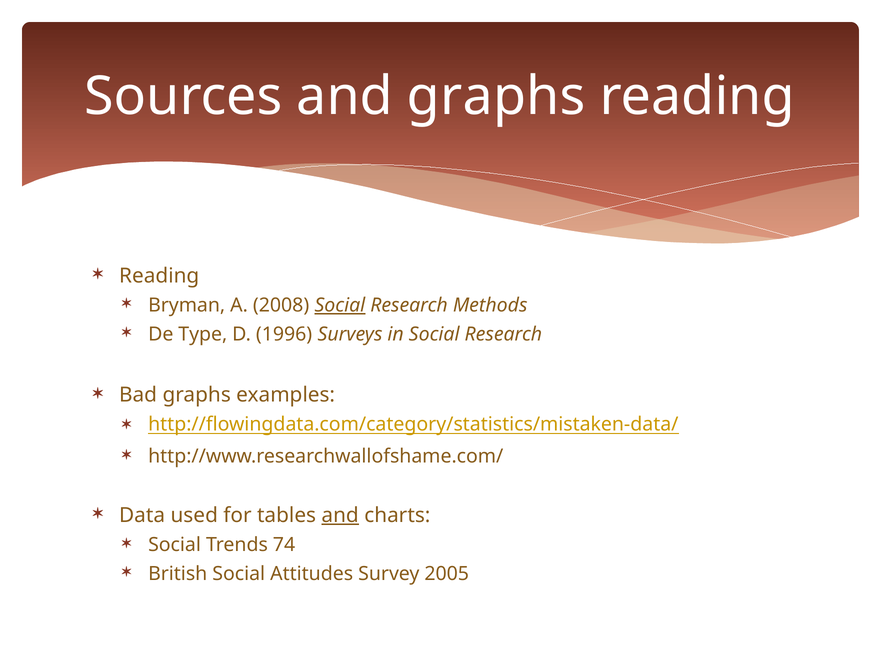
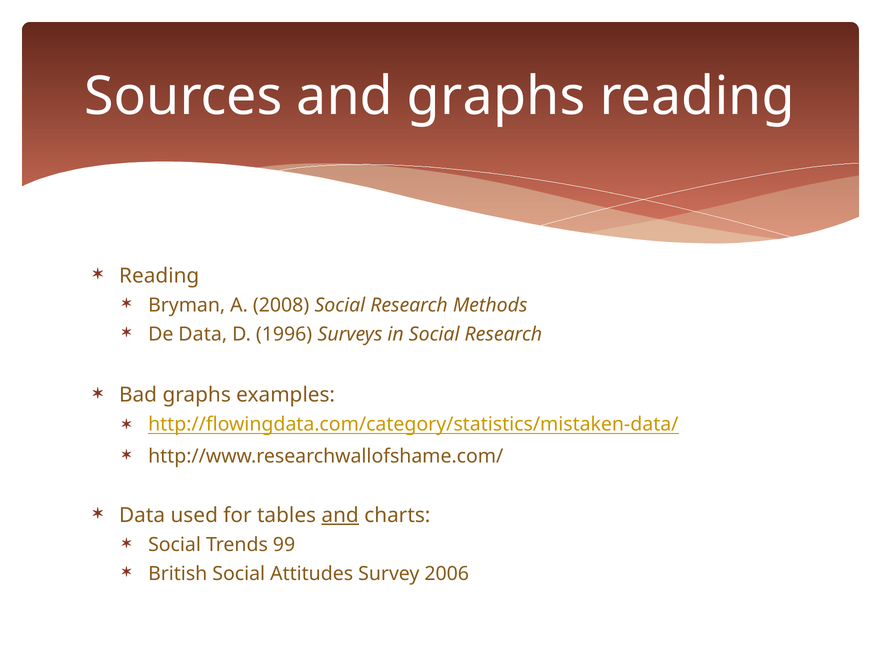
Social underline: present -> none (340, 305)
De Type: Type -> Data (203, 334)
74: 74 -> 99 (284, 545)
2005: 2005 -> 2006 (447, 574)
